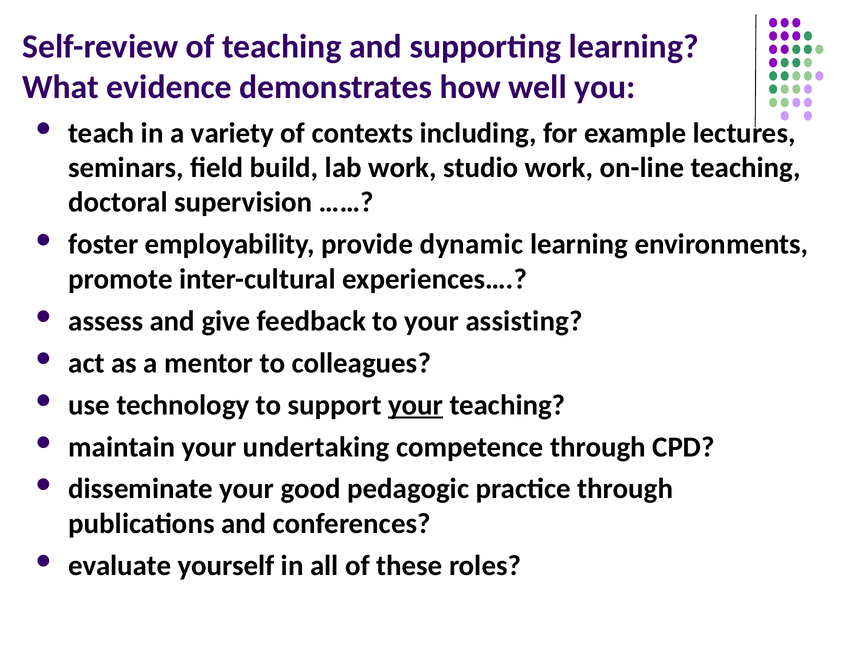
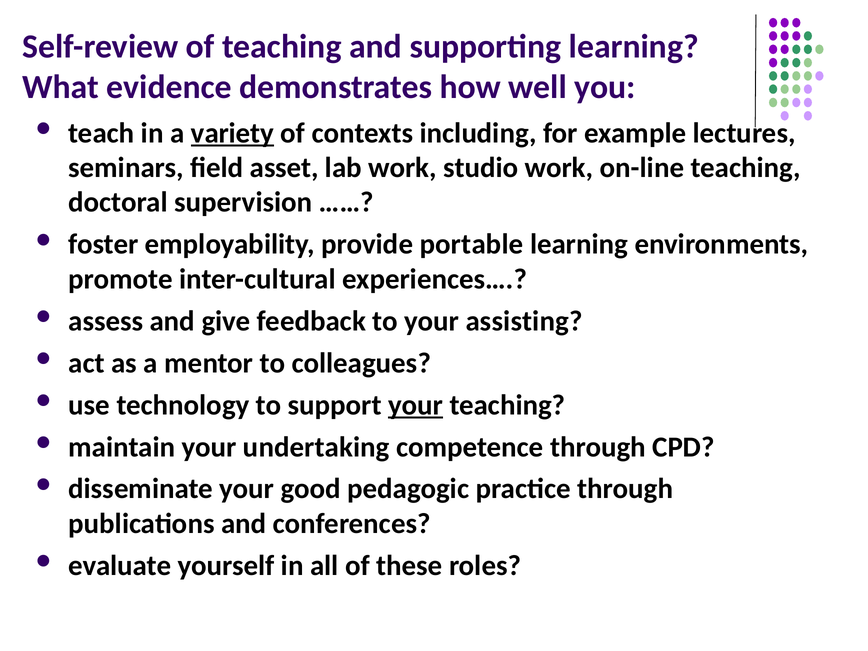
variety underline: none -> present (232, 133)
build: build -> asset (284, 168)
dynamic: dynamic -> portable (472, 244)
